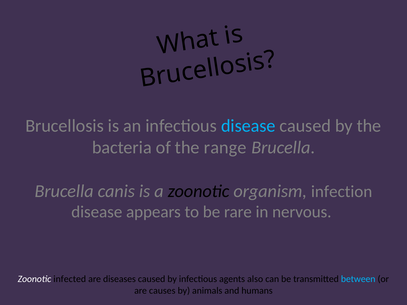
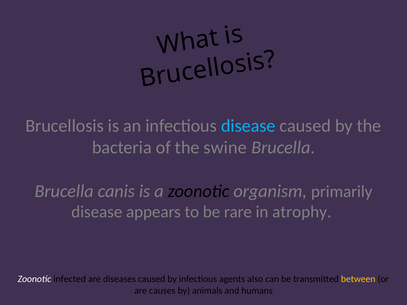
range: range -> swine (225, 148)
infection: infection -> primarily (342, 192)
nervous: nervous -> atrophy (302, 212)
between colour: light blue -> yellow (358, 279)
